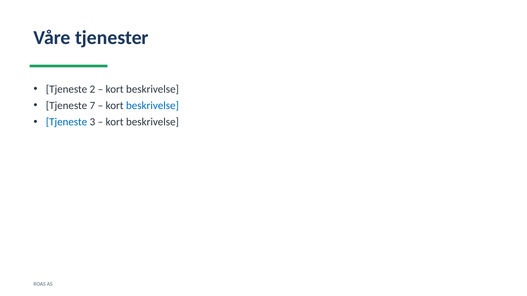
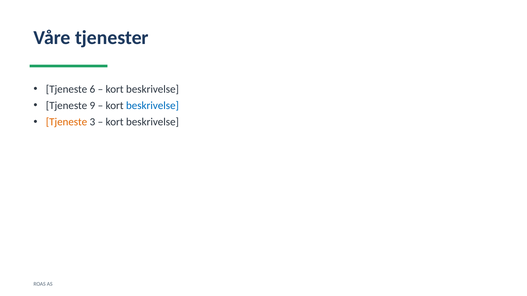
2: 2 -> 6 (92, 89)
7: 7 -> 9 (92, 106)
Tjeneste colour: blue -> orange (67, 122)
